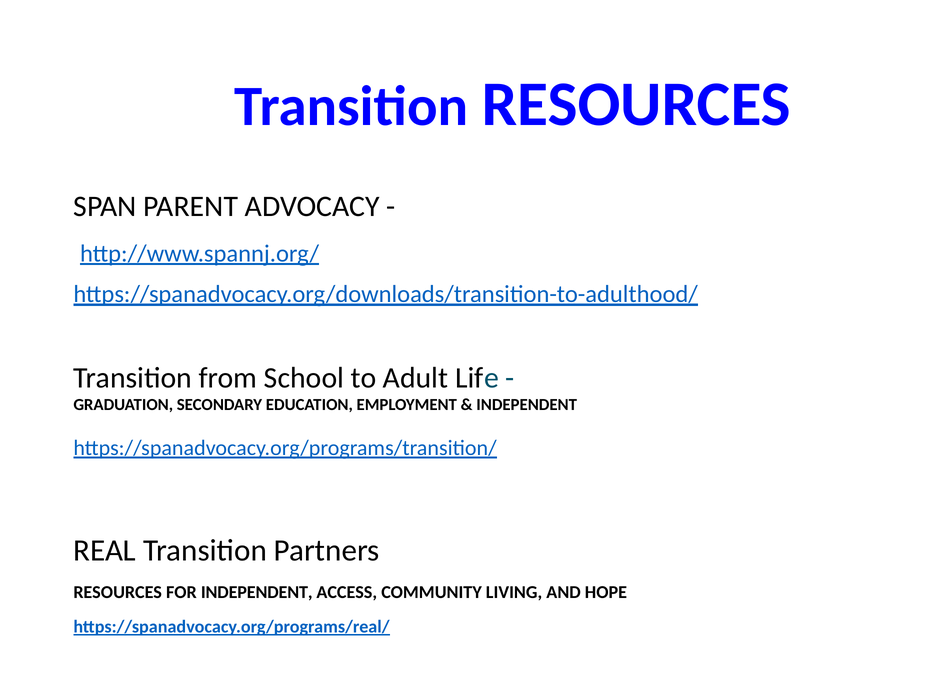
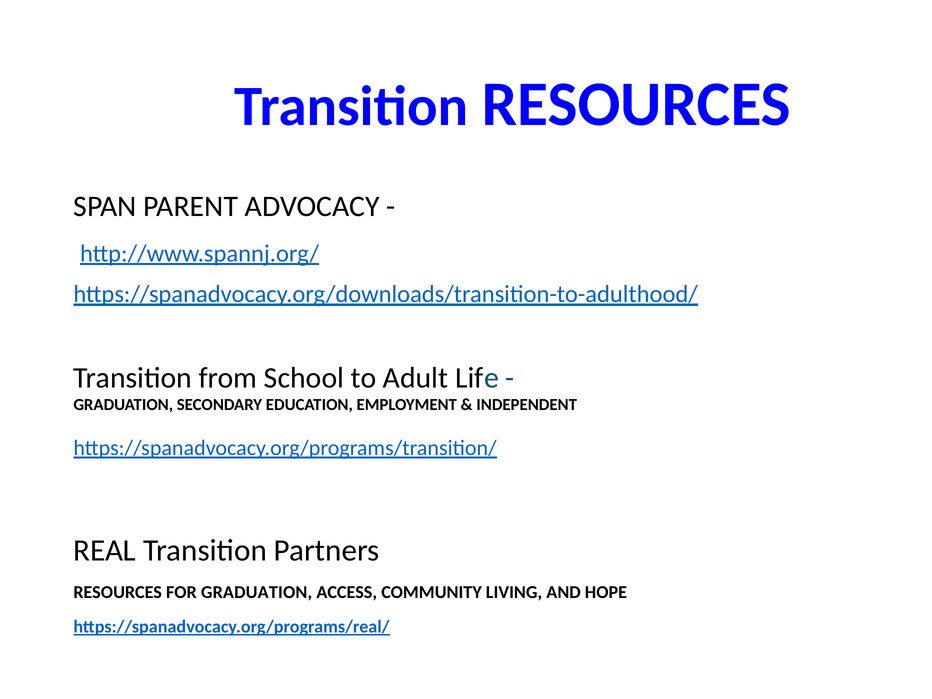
FOR INDEPENDENT: INDEPENDENT -> GRADUATION (257, 592)
